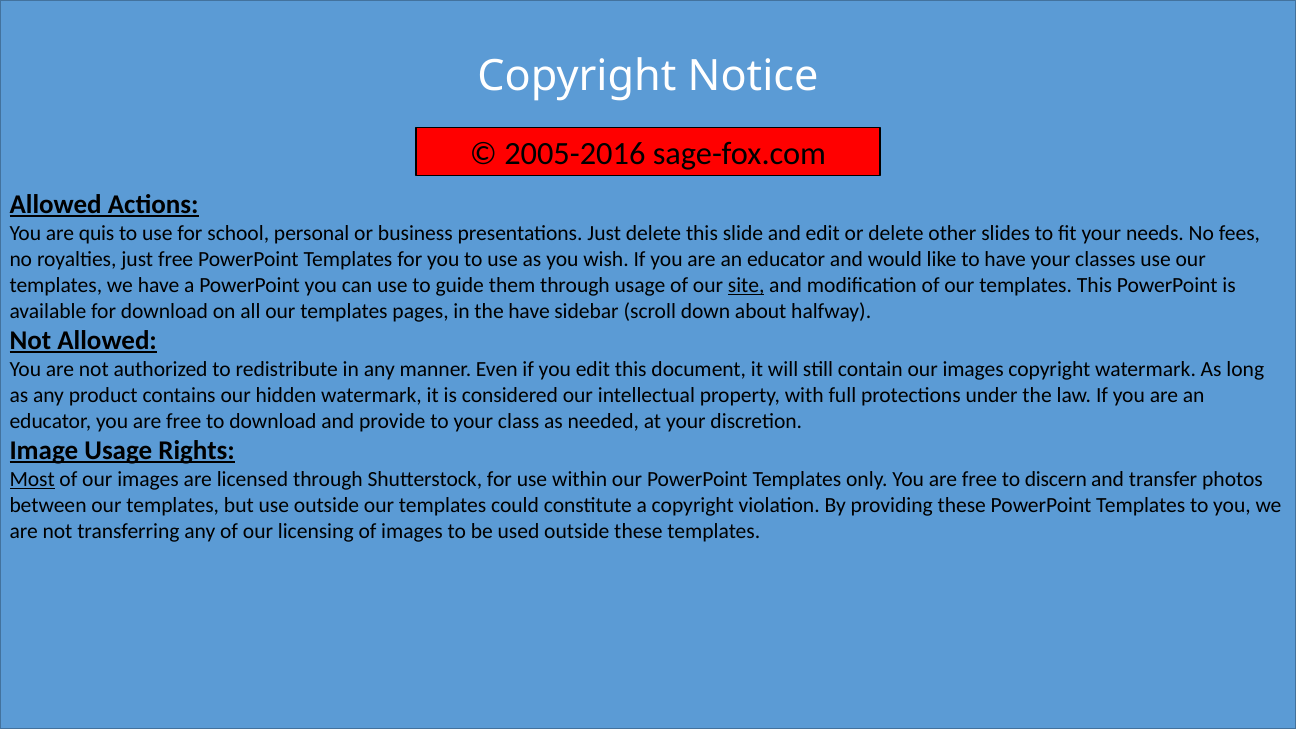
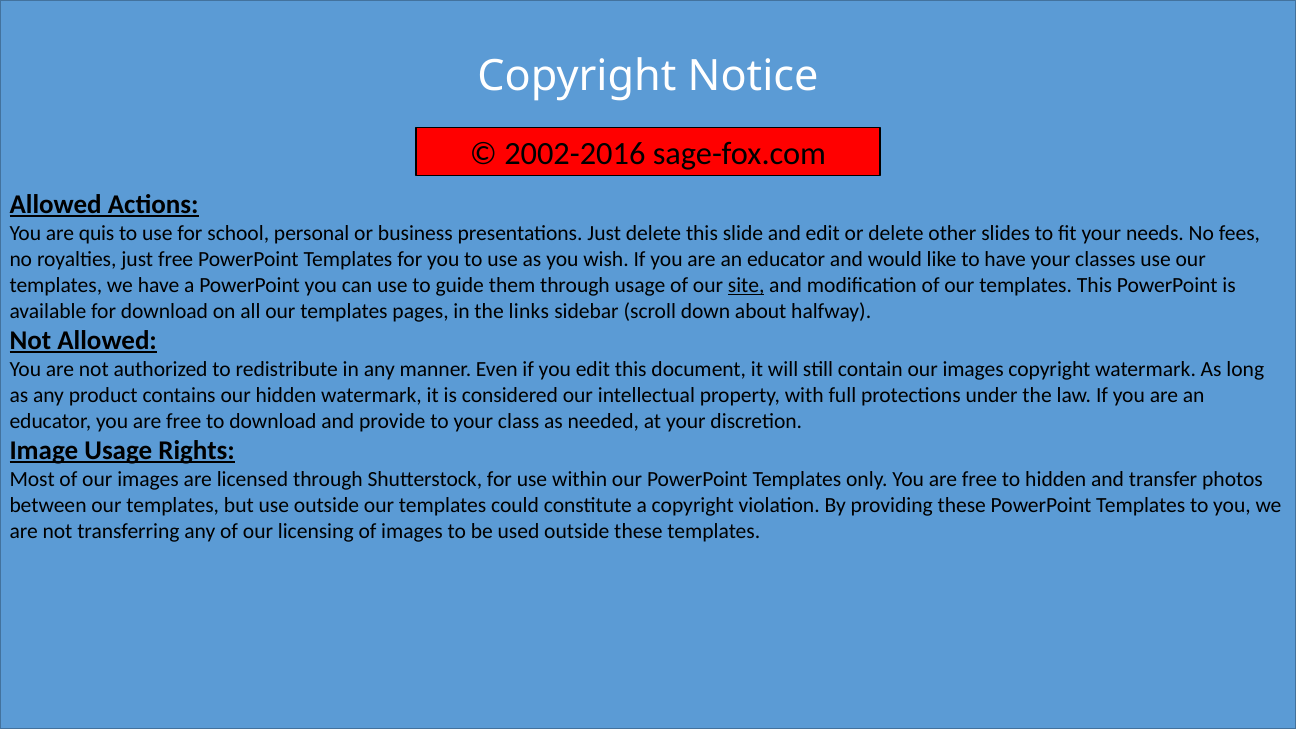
2005-2016: 2005-2016 -> 2002-2016 (575, 154)
the have: have -> links (529, 311)
Most underline: present -> none (32, 479)
to discern: discern -> hidden (1056, 479)
